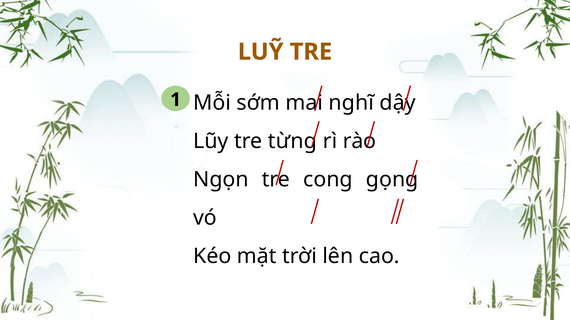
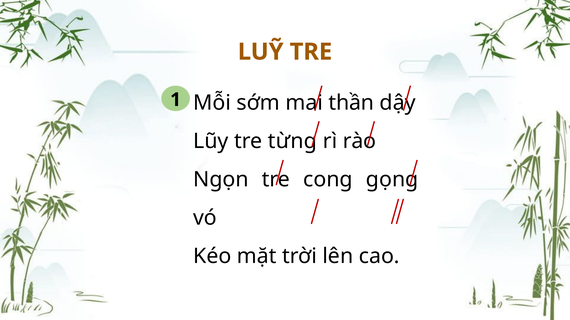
nghĩ: nghĩ -> thần (351, 103)
